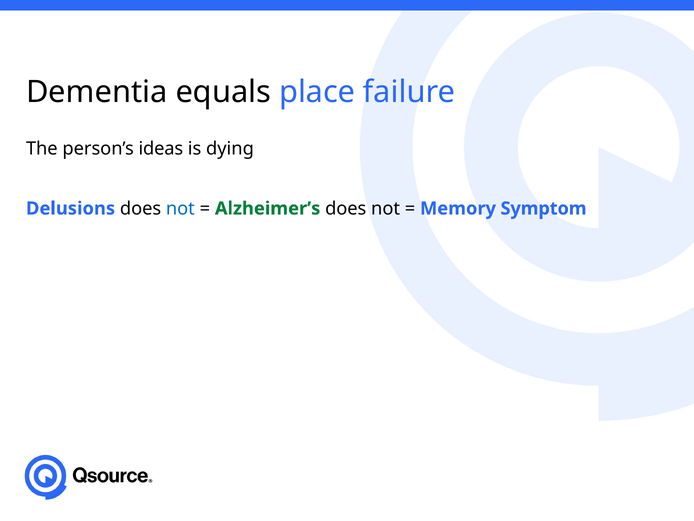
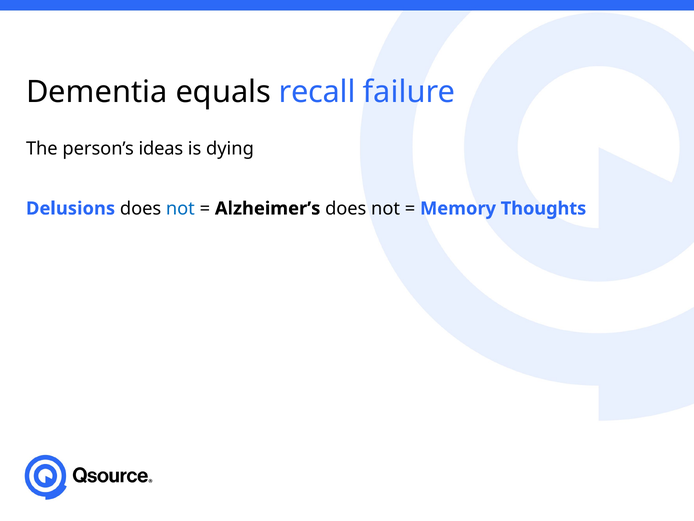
place: place -> recall (317, 92)
Alzheimer’s colour: green -> black (268, 208)
Symptom: Symptom -> Thoughts (544, 208)
